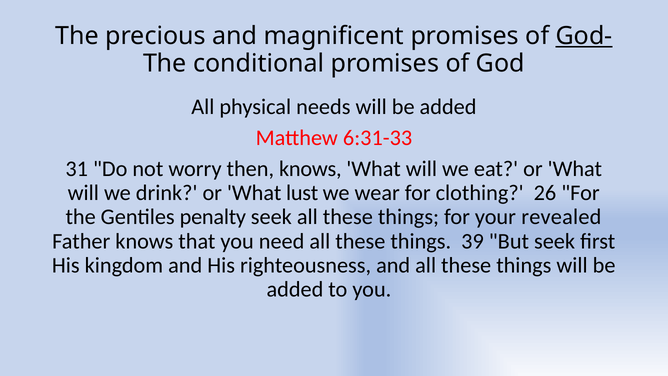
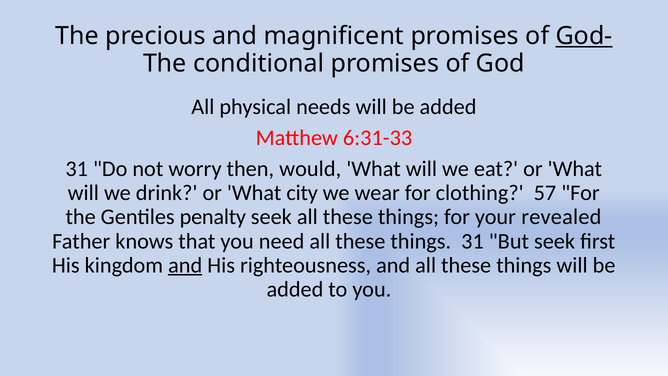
then knows: knows -> would (310, 169)
lust: lust -> city (302, 193)
26: 26 -> 57 (545, 193)
things 39: 39 -> 31 (472, 241)
and underline: none -> present (185, 265)
